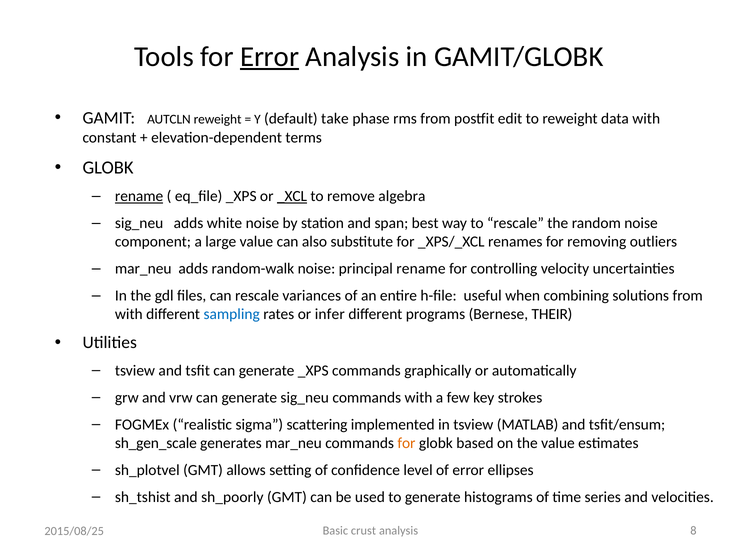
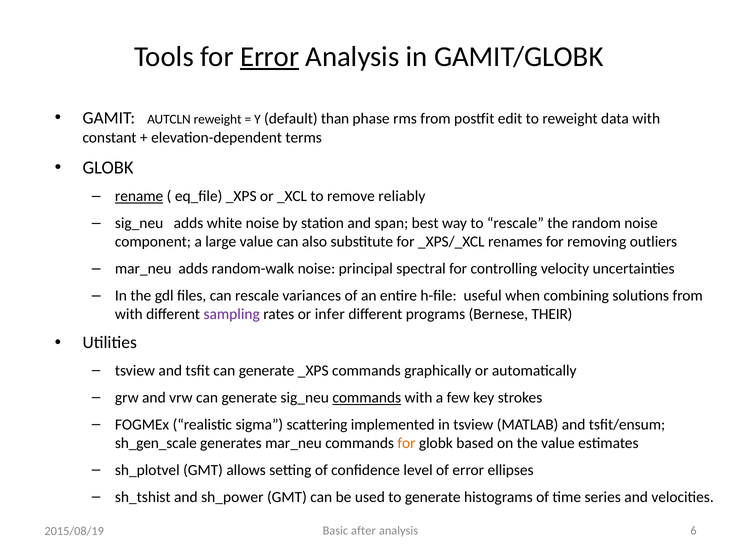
take: take -> than (335, 119)
_XCL underline: present -> none (292, 196)
algebra: algebra -> reliably (402, 196)
principal rename: rename -> spectral (421, 269)
sampling colour: blue -> purple (232, 314)
commands underline: none -> present (367, 398)
sh_poorly: sh_poorly -> sh_power (232, 497)
crust: crust -> after (363, 531)
8: 8 -> 6 (693, 531)
2015/08/25: 2015/08/25 -> 2015/08/19 (74, 531)
